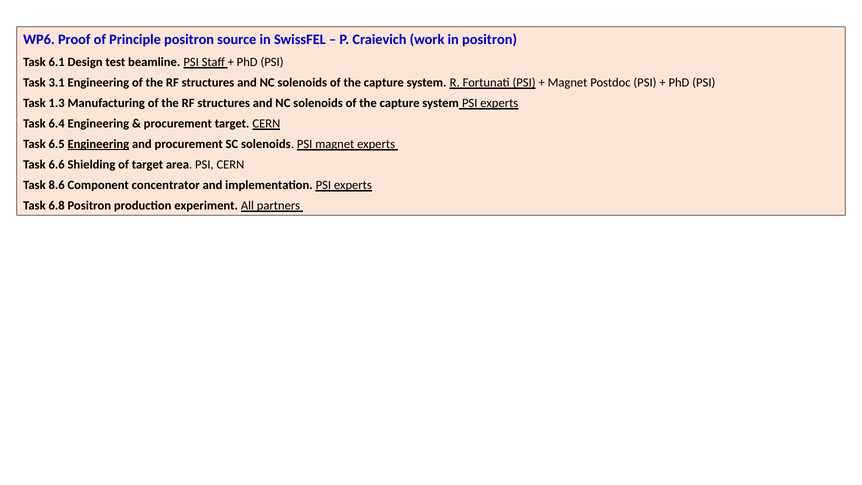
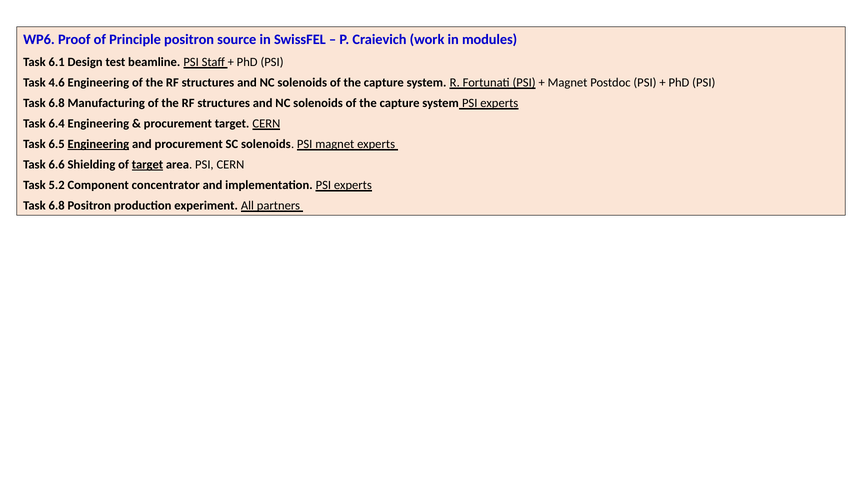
in positron: positron -> modules (490, 40)
3.1: 3.1 -> 4.6 (57, 83)
1.3: 1.3 -> 6.8 (57, 103)
target underline: none -> present (147, 165)
8.6: 8.6 -> 5.2 (57, 185)
